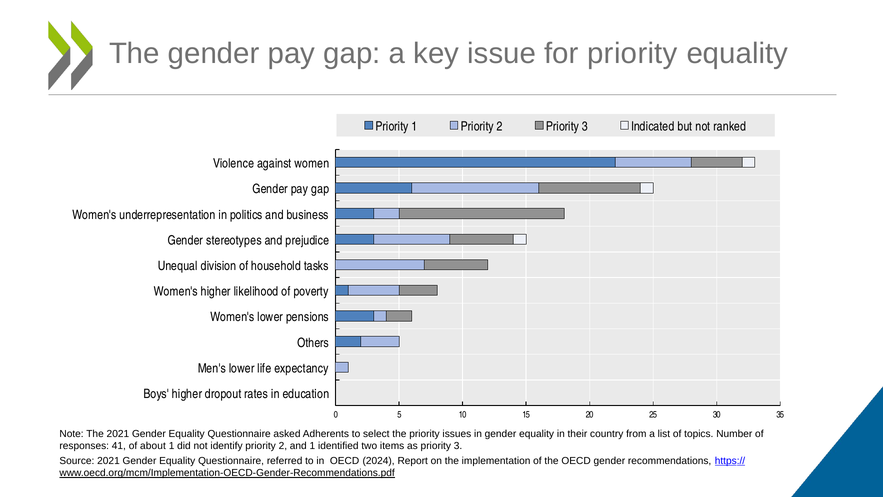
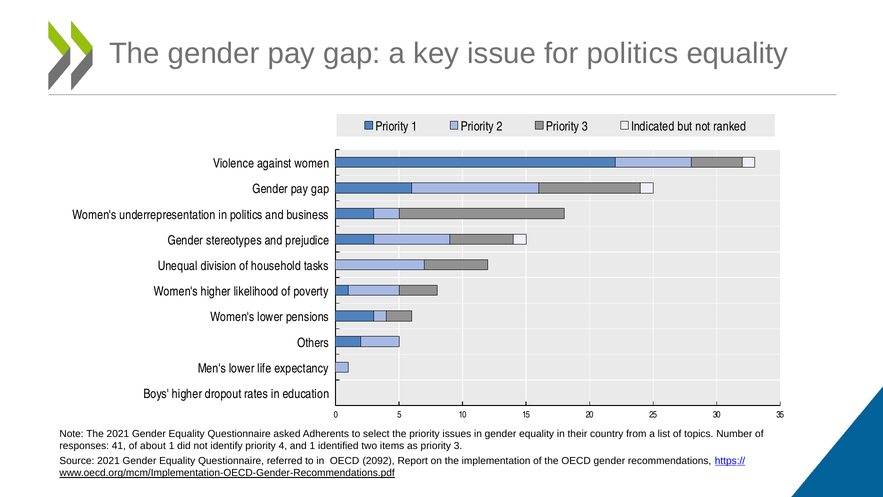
for priority: priority -> politics (632, 53)
identify priority 2: 2 -> 4 (283, 446)
2024: 2024 -> 2092 (379, 461)
